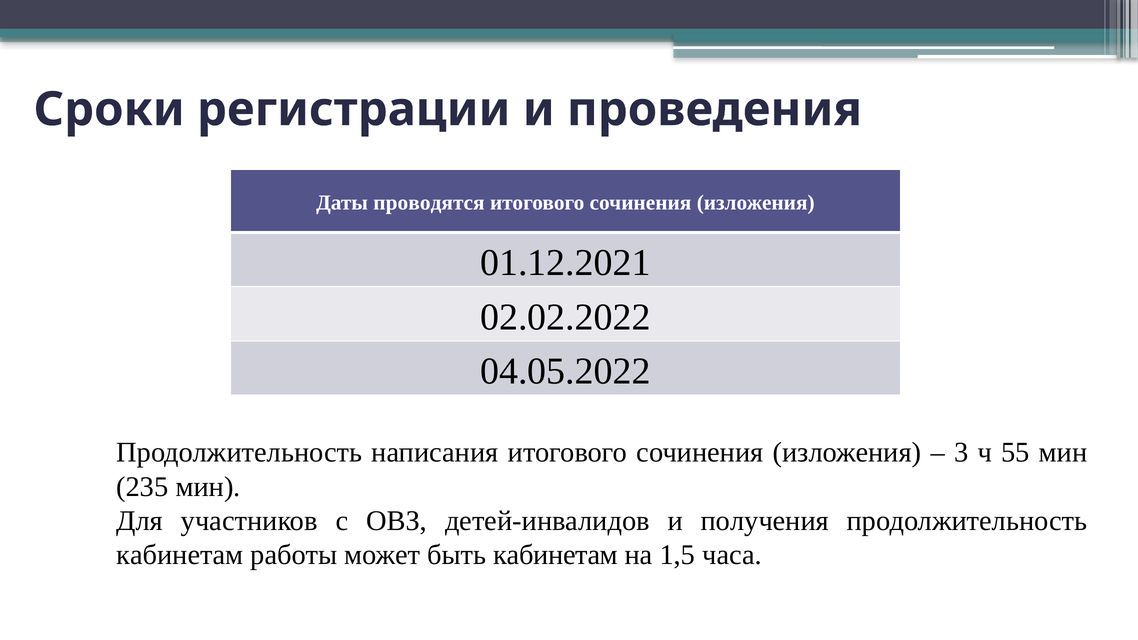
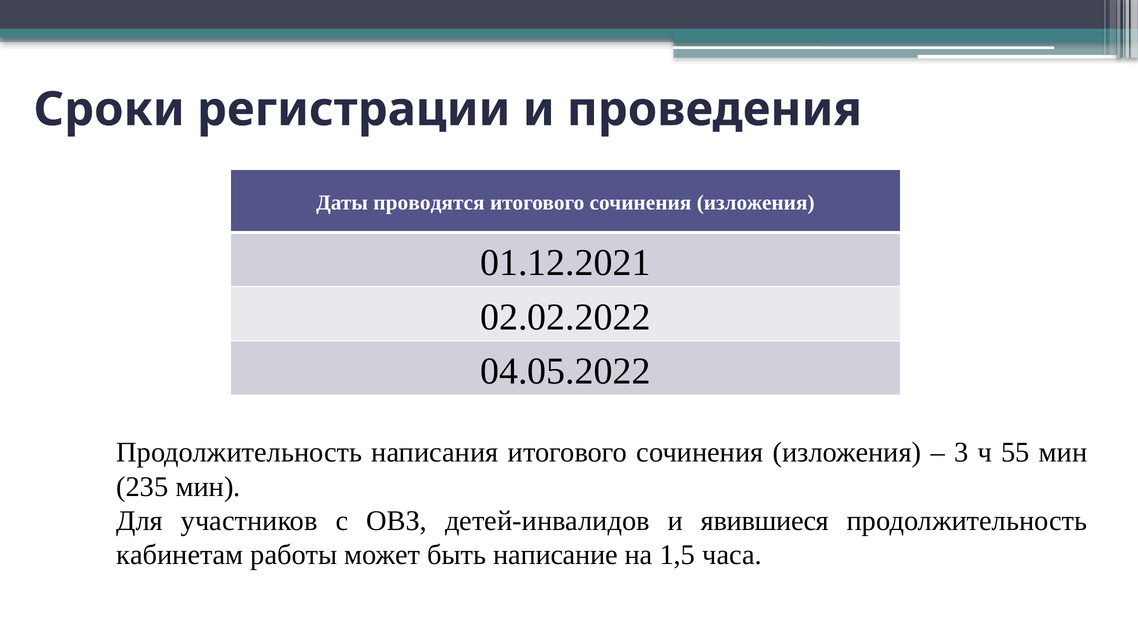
получения: получения -> явившиеся (765, 521)
быть кабинетам: кабинетам -> написание (556, 555)
